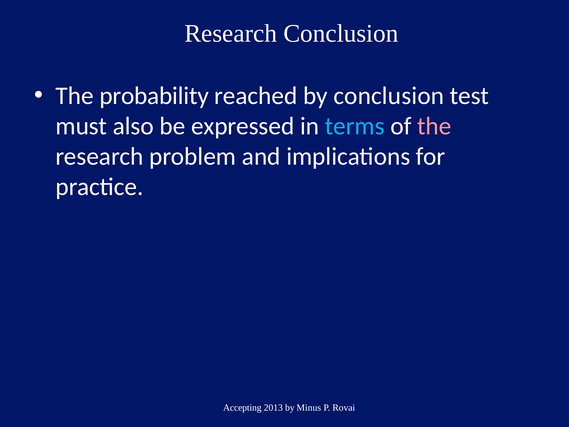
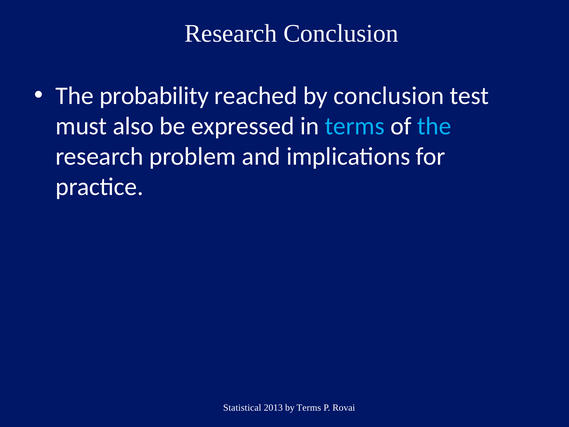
the colour: pink -> light blue (434, 126)
Accepting: Accepting -> Statistical (242, 408)
by Minus: Minus -> Terms (309, 408)
